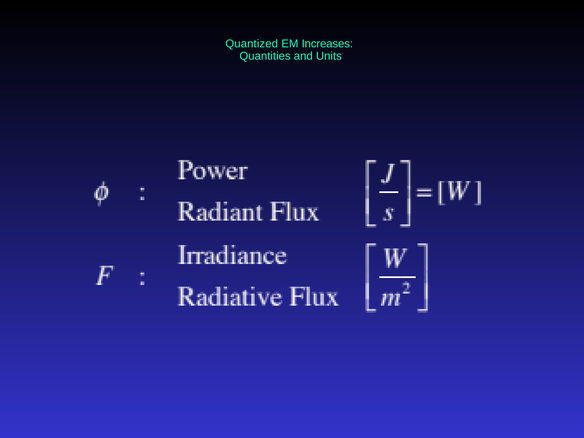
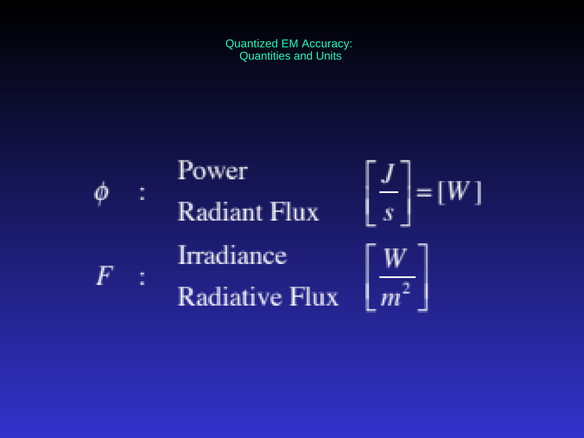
Increases: Increases -> Accuracy (327, 44)
